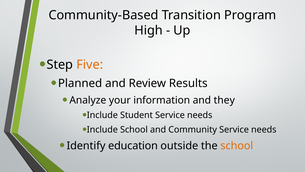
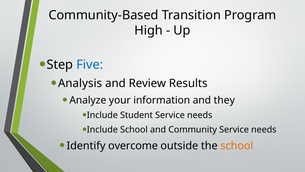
Five colour: orange -> blue (90, 65)
Planned: Planned -> Analysis (80, 83)
education: education -> overcome (133, 145)
